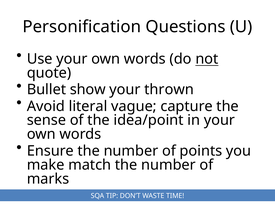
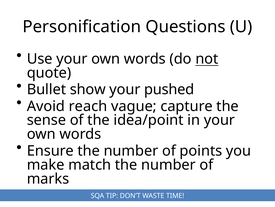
thrown: thrown -> pushed (169, 89)
literal: literal -> reach (88, 106)
